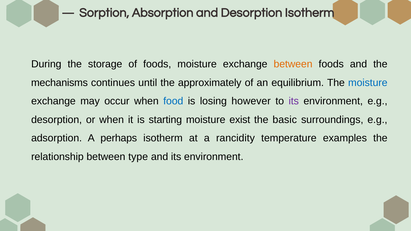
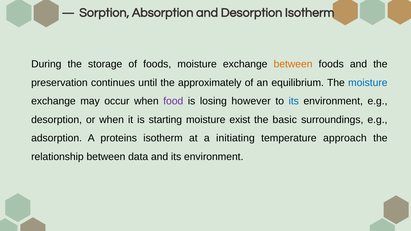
mechanisms: mechanisms -> preservation (59, 83)
food colour: blue -> purple (173, 101)
its colour: purple -> blue (294, 101)
perhaps: perhaps -> proteins (119, 138)
rancidity: rancidity -> initiating (235, 138)
examples: examples -> approach (345, 138)
type: type -> data (138, 157)
